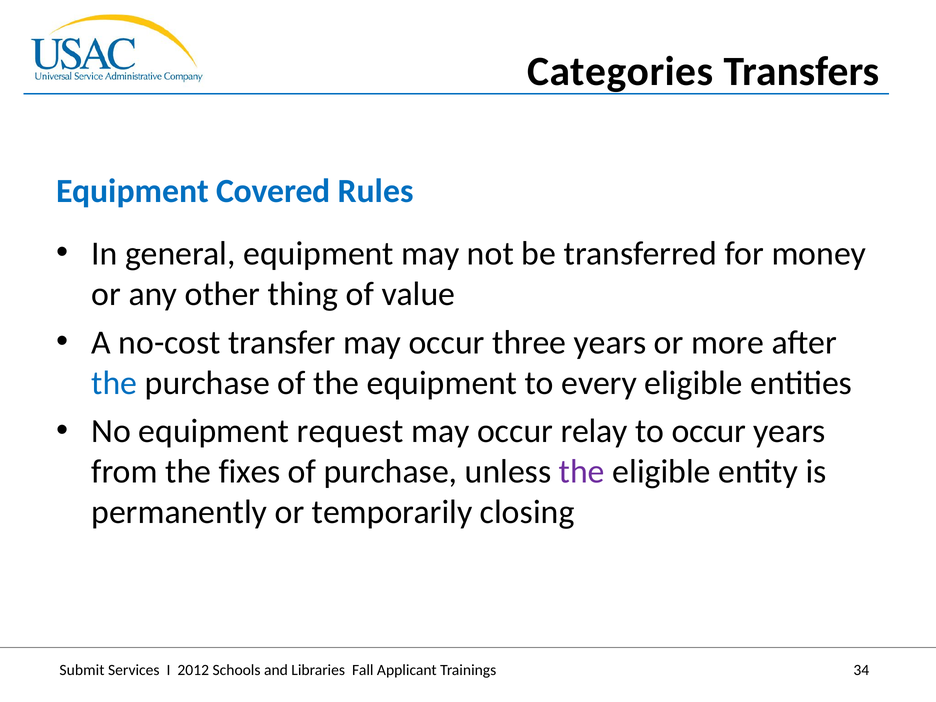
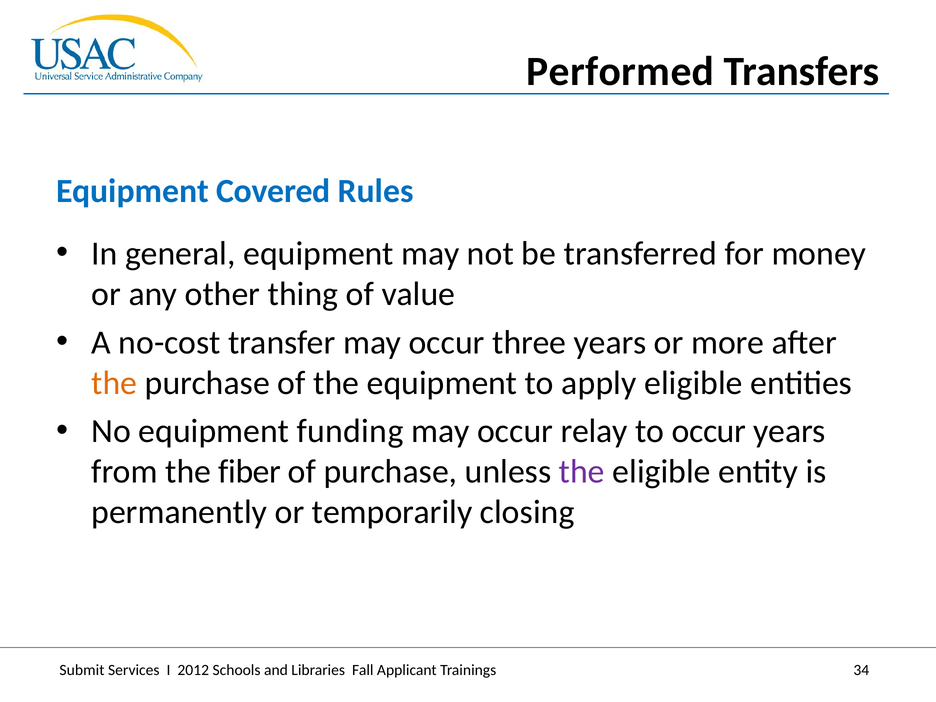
Categories: Categories -> Performed (620, 72)
the colour: blue -> orange (114, 383)
every: every -> apply (599, 383)
request: request -> funding (350, 431)
fixes: fixes -> fiber (250, 472)
